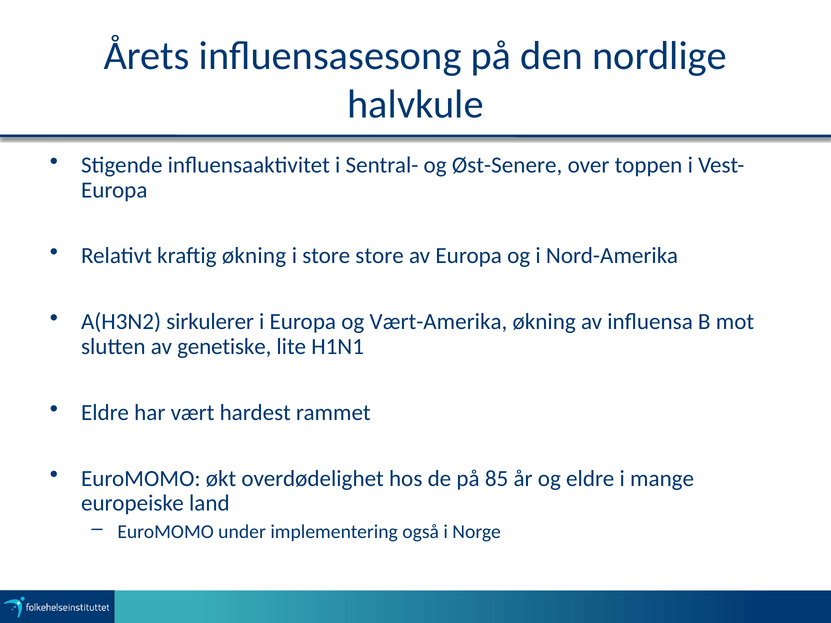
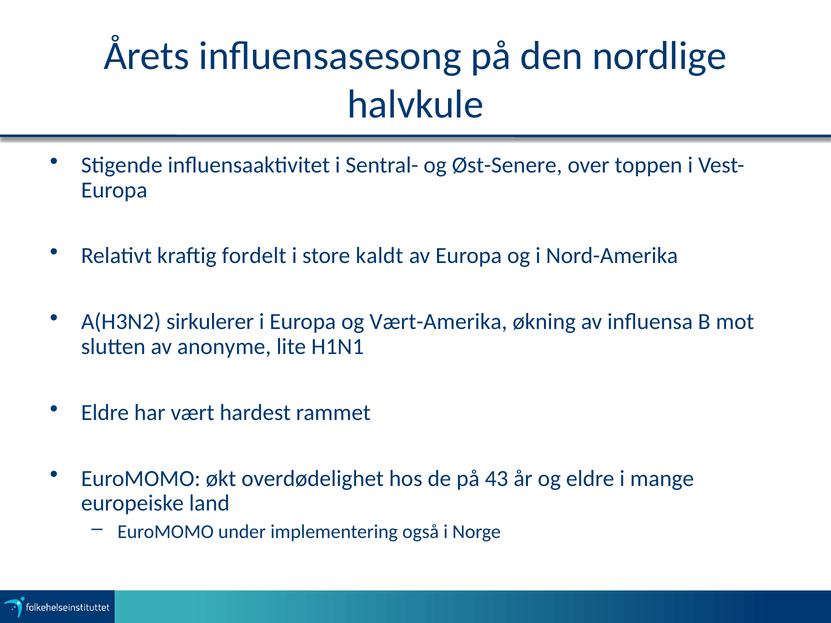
kraftig økning: økning -> fordelt (254, 256)
store store: store -> kaldt (379, 256)
genetiske: genetiske -> anonyme (224, 347)
85: 85 -> 43 (497, 479)
